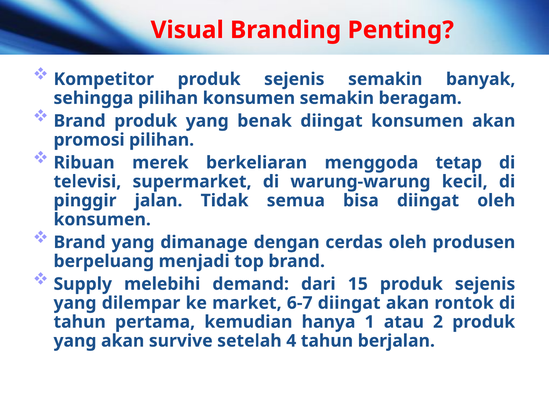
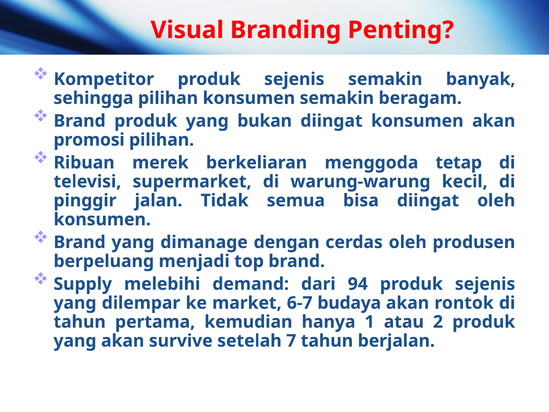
benak: benak -> bukan (265, 121)
15: 15 -> 94 (358, 284)
6-7 diingat: diingat -> budaya (349, 303)
4: 4 -> 7 (291, 341)
